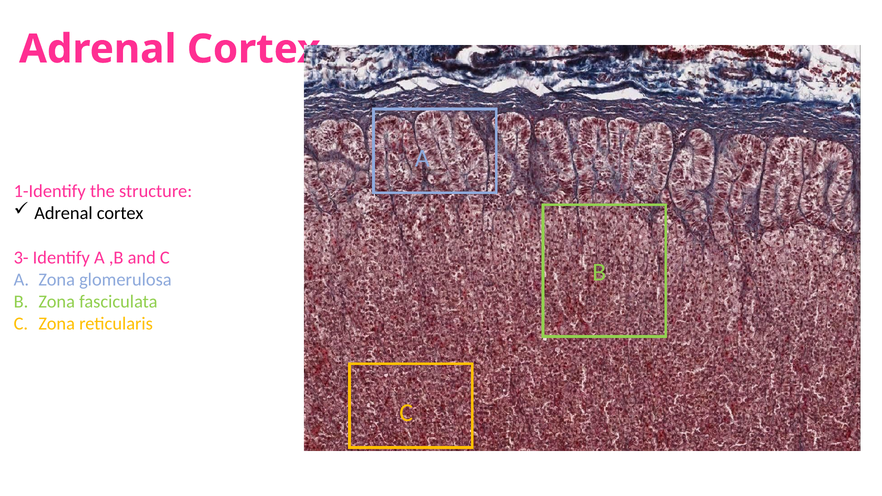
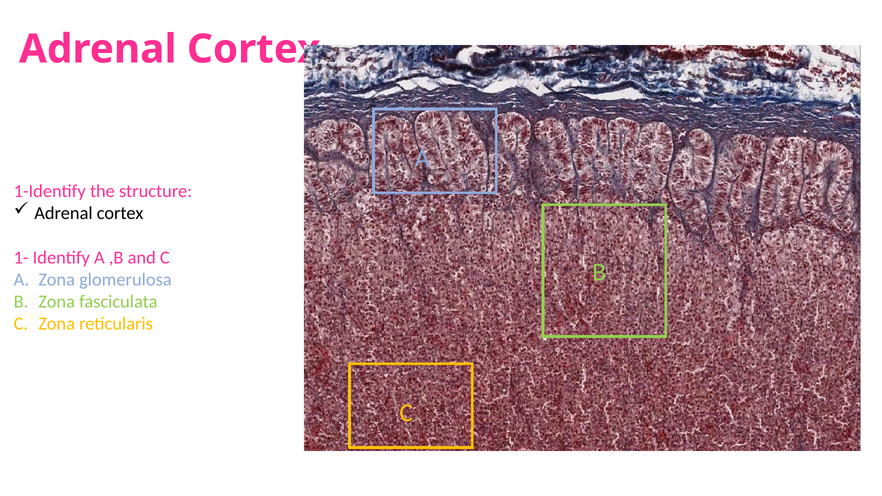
3-: 3- -> 1- (21, 258)
